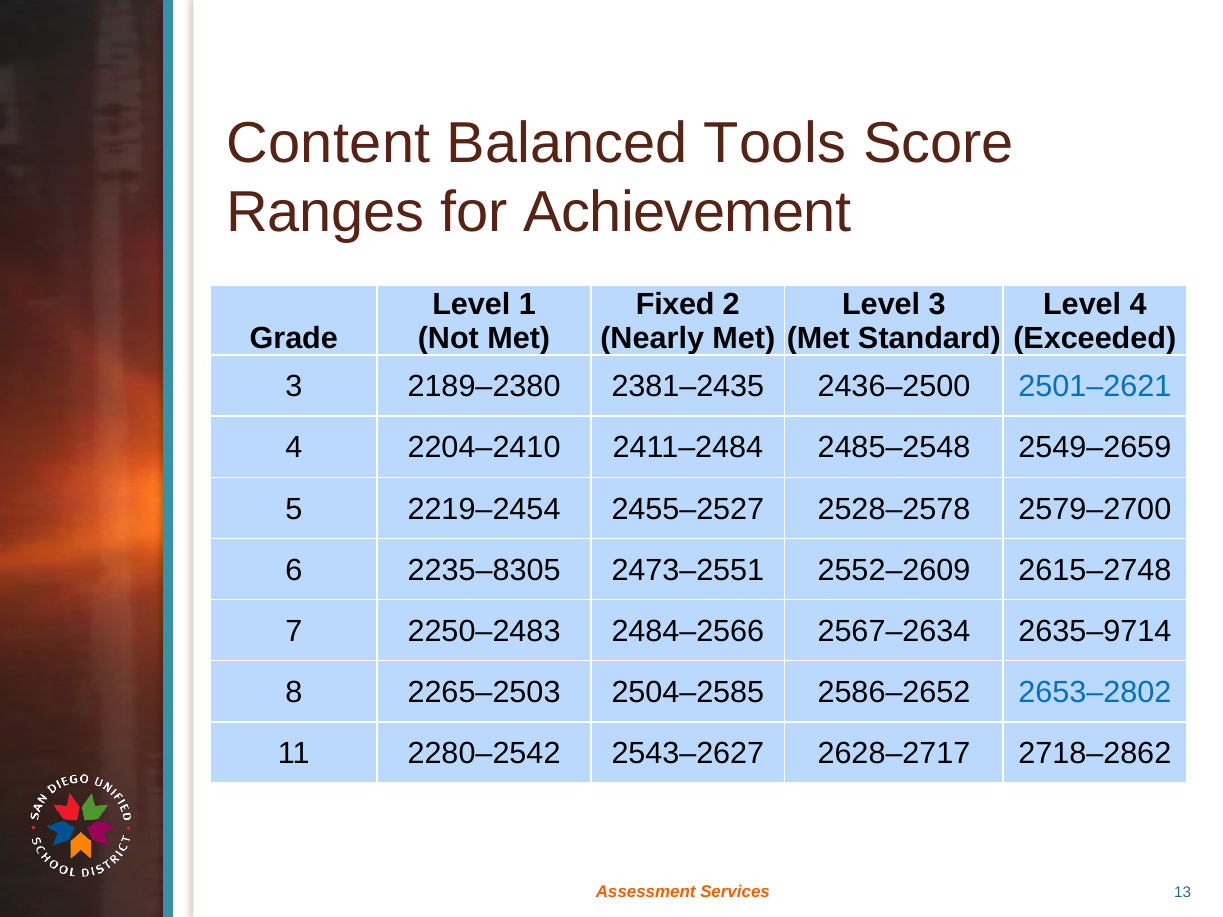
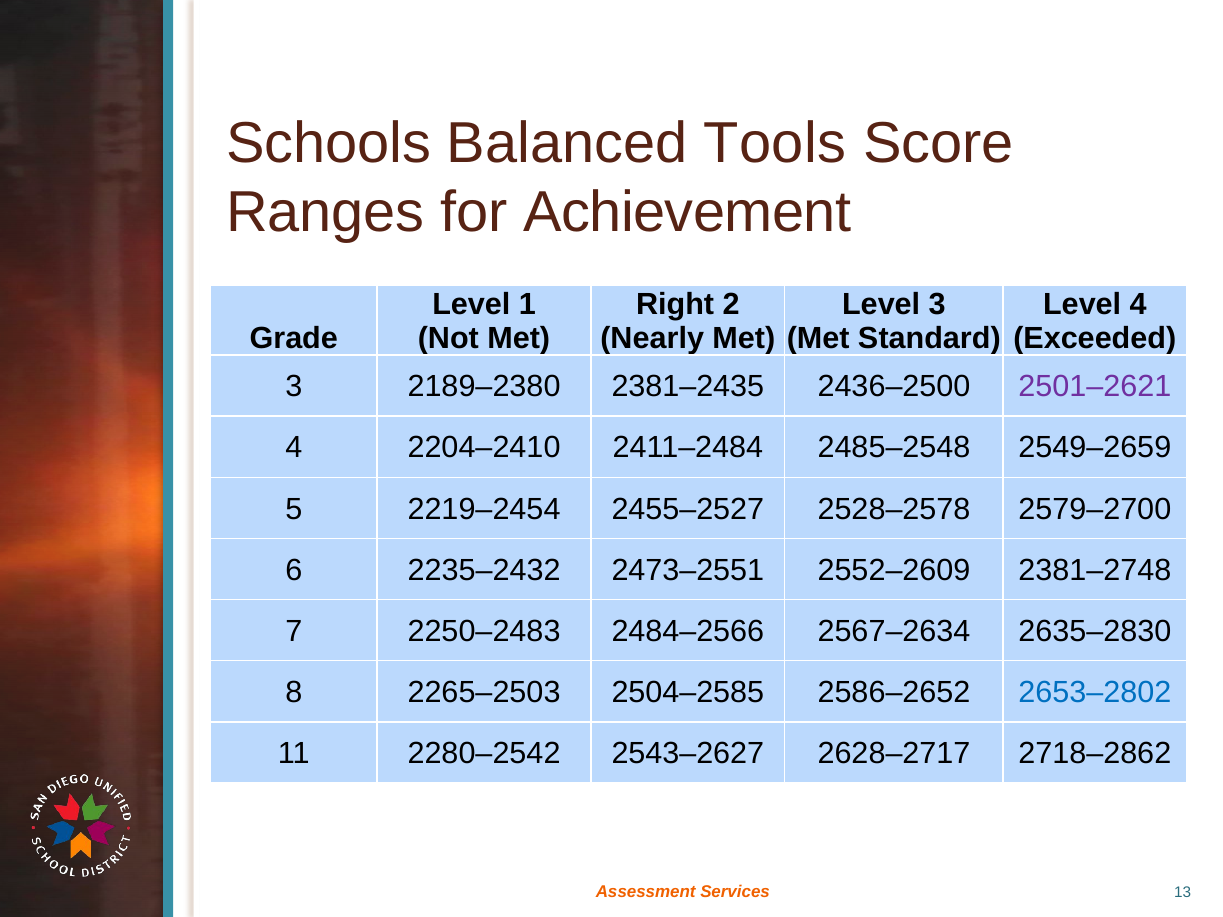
Content: Content -> Schools (329, 144)
Fixed: Fixed -> Right (675, 304)
2501–2621 colour: blue -> purple (1095, 387)
2235–8305: 2235–8305 -> 2235–2432 (484, 570)
2615–2748: 2615–2748 -> 2381–2748 (1095, 570)
2635–9714: 2635–9714 -> 2635–2830 (1095, 631)
